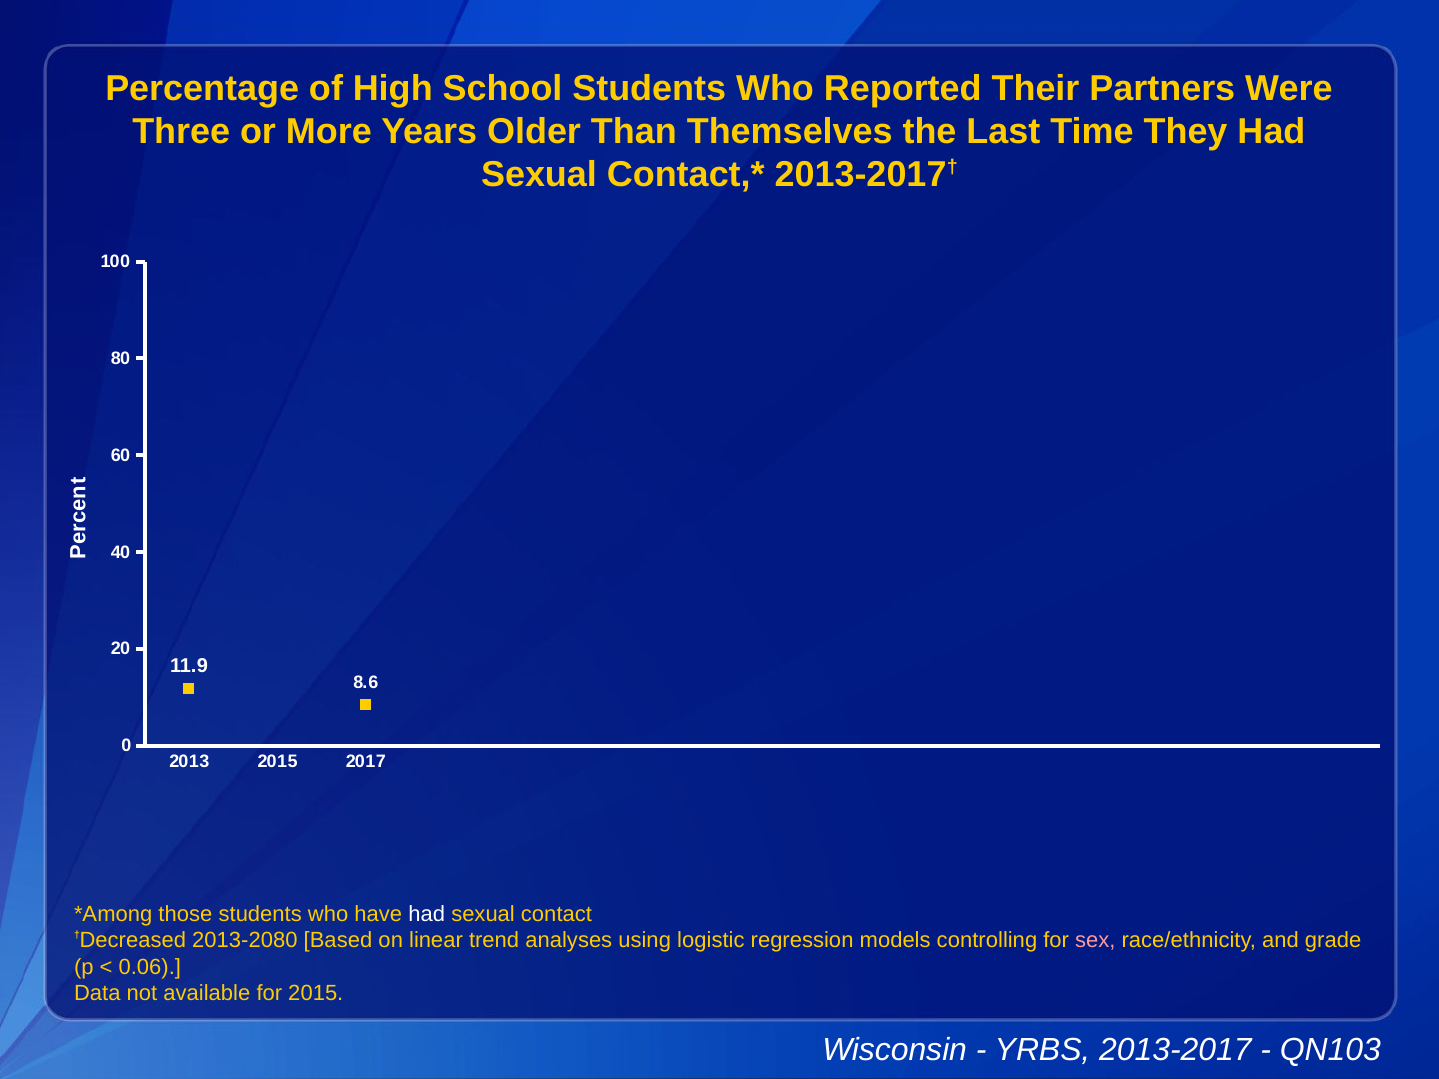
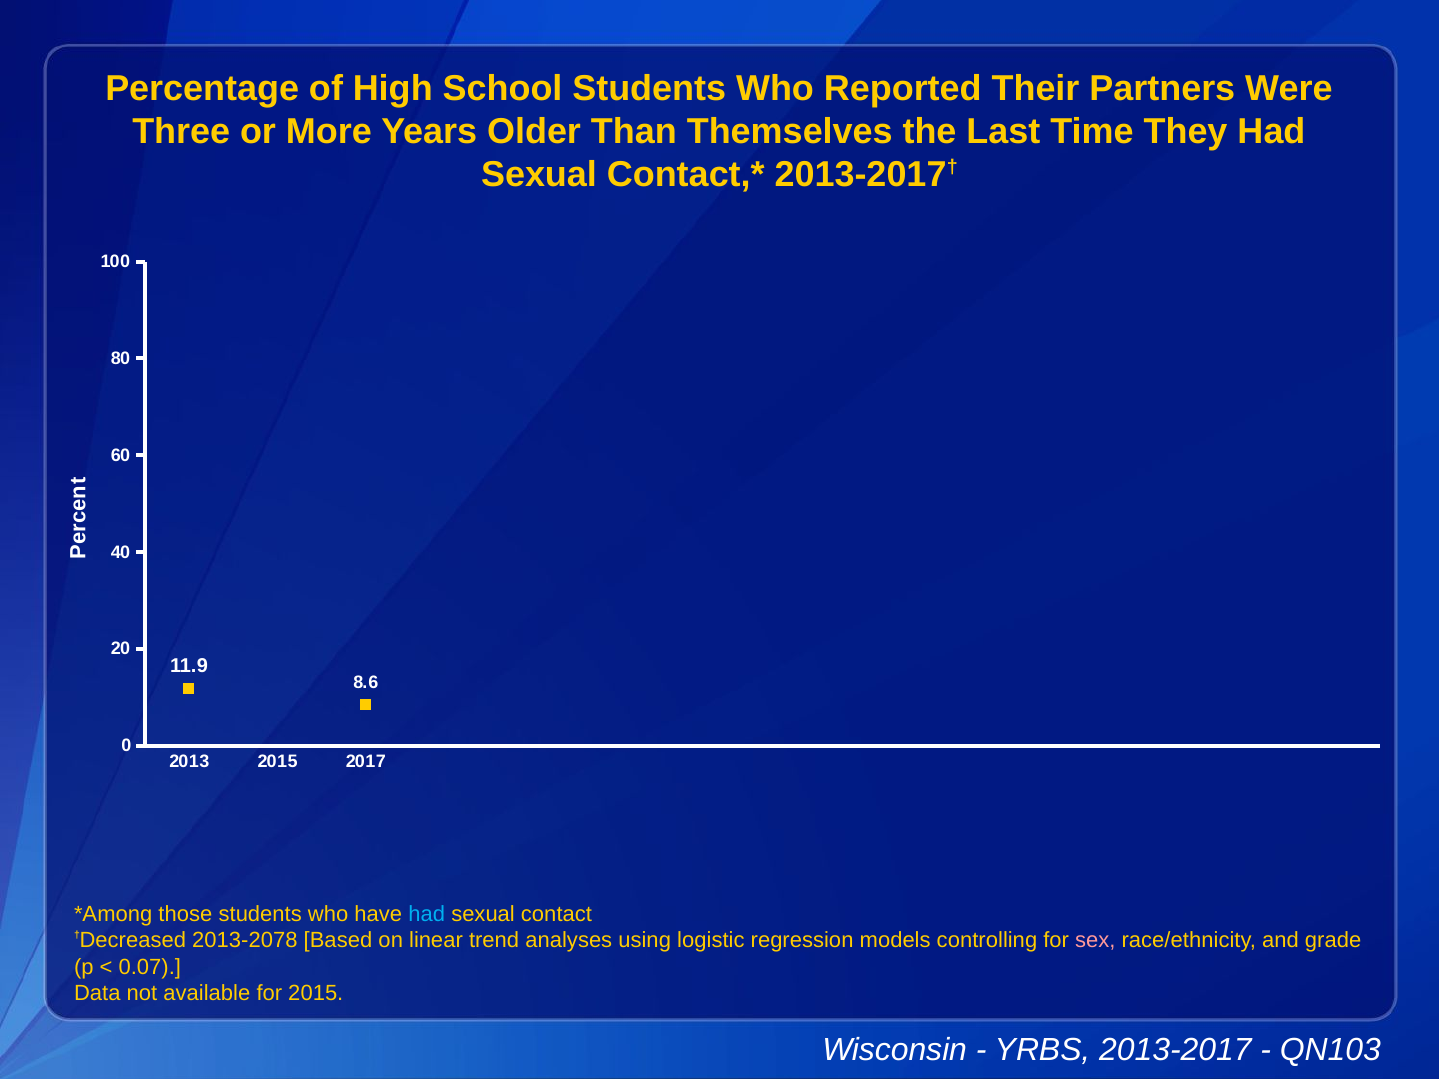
had colour: white -> light blue (427, 914)
2013-2080: 2013-2080 -> 2013-2078 (245, 941)
0.06: 0.06 -> 0.07 (150, 967)
